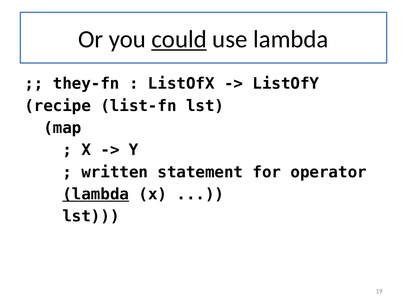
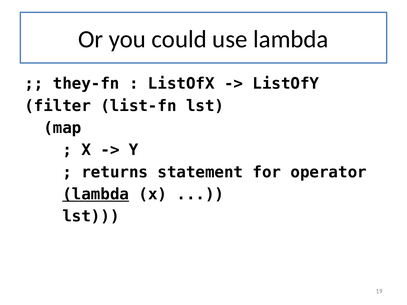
could underline: present -> none (179, 39)
recipe: recipe -> filter (58, 106)
written: written -> returns (115, 172)
